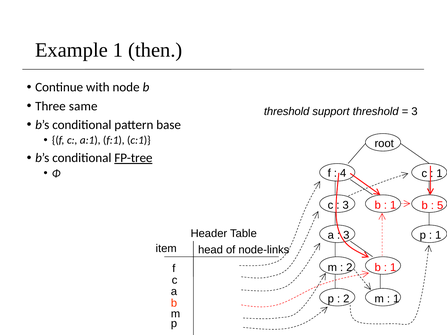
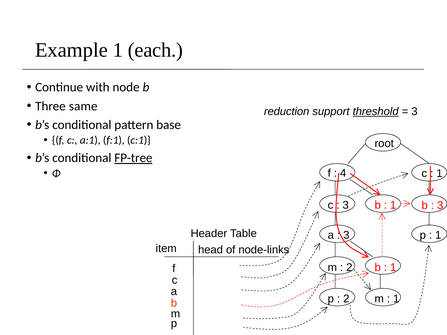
then: then -> each (155, 50)
threshold: threshold -> reduction (287, 112)
threshold underline: none -> present (376, 112)
5: 5 -> 3 (440, 206)
